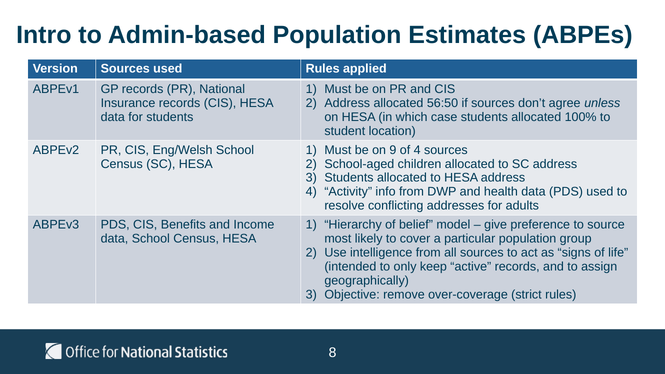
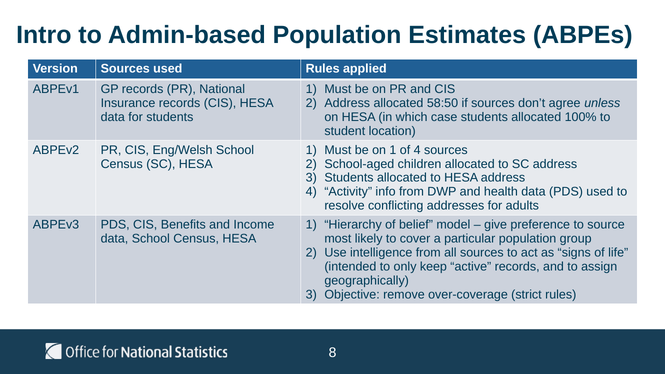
56:50: 56:50 -> 58:50 (442, 103)
on 9: 9 -> 1 (393, 150)
